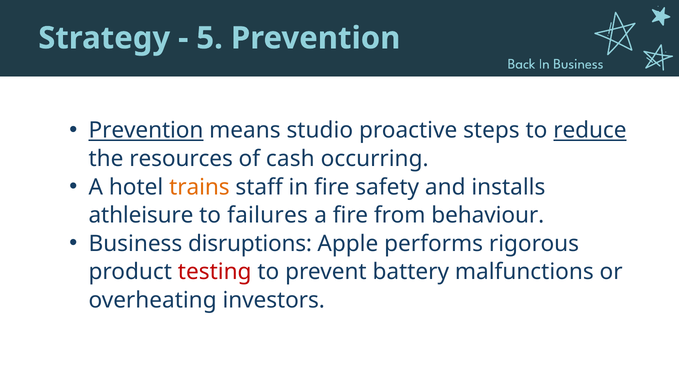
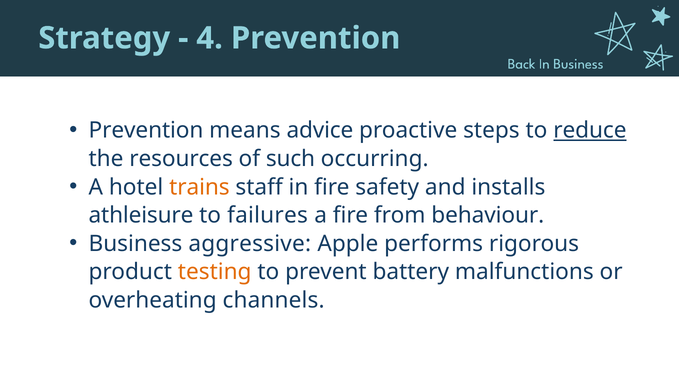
5: 5 -> 4 (210, 38)
Prevention underline: present -> none (146, 130)
studio: studio -> advice (320, 130)
cash: cash -> such (291, 159)
disruptions: disruptions -> aggressive (250, 244)
testing colour: red -> orange (215, 272)
investors: investors -> channels (274, 300)
